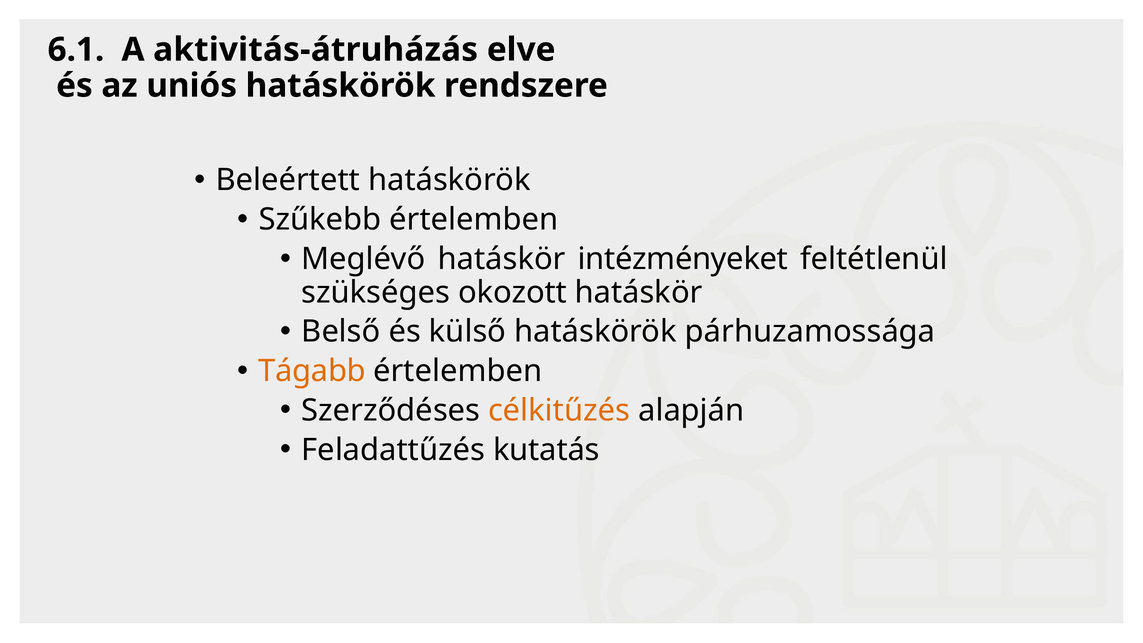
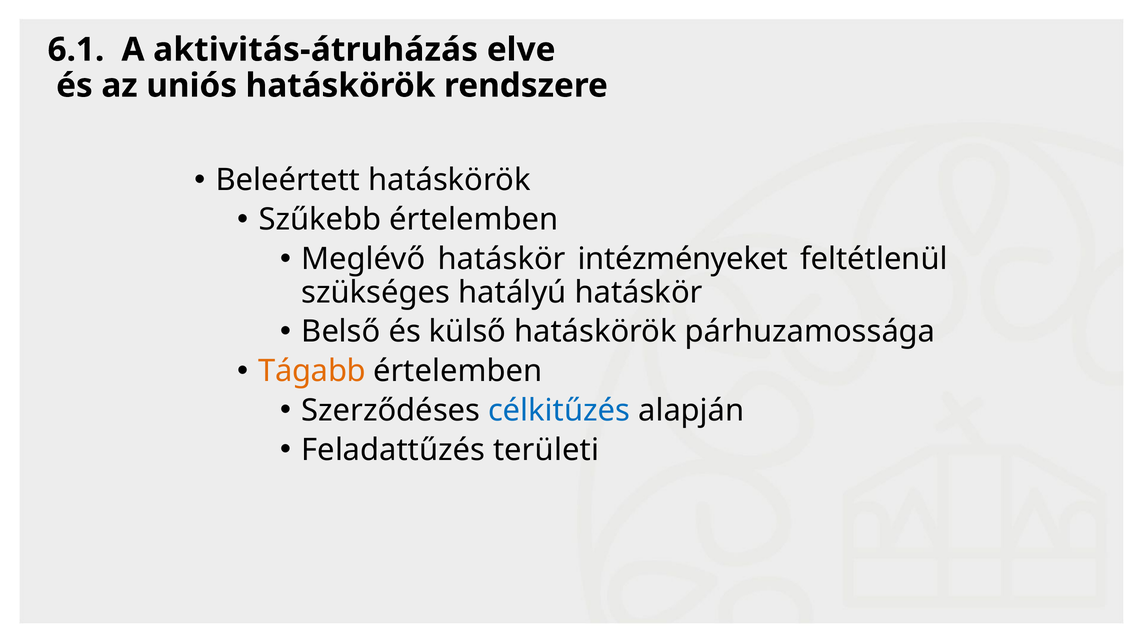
okozott: okozott -> hatályú (512, 292)
célkitűzés colour: orange -> blue (559, 410)
kutatás: kutatás -> területi (546, 450)
